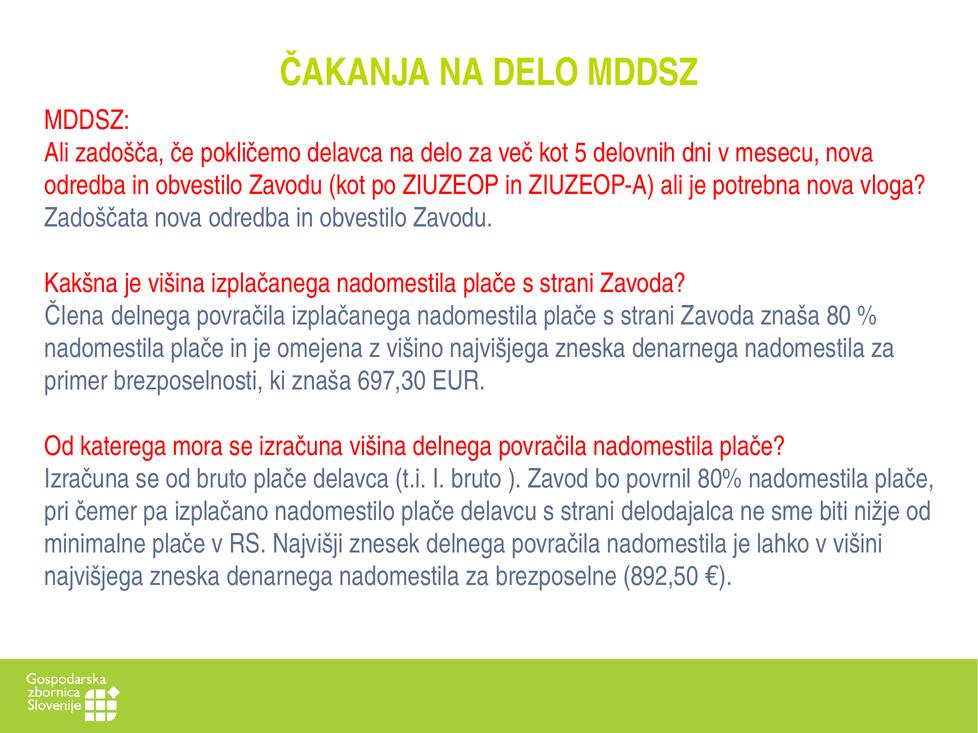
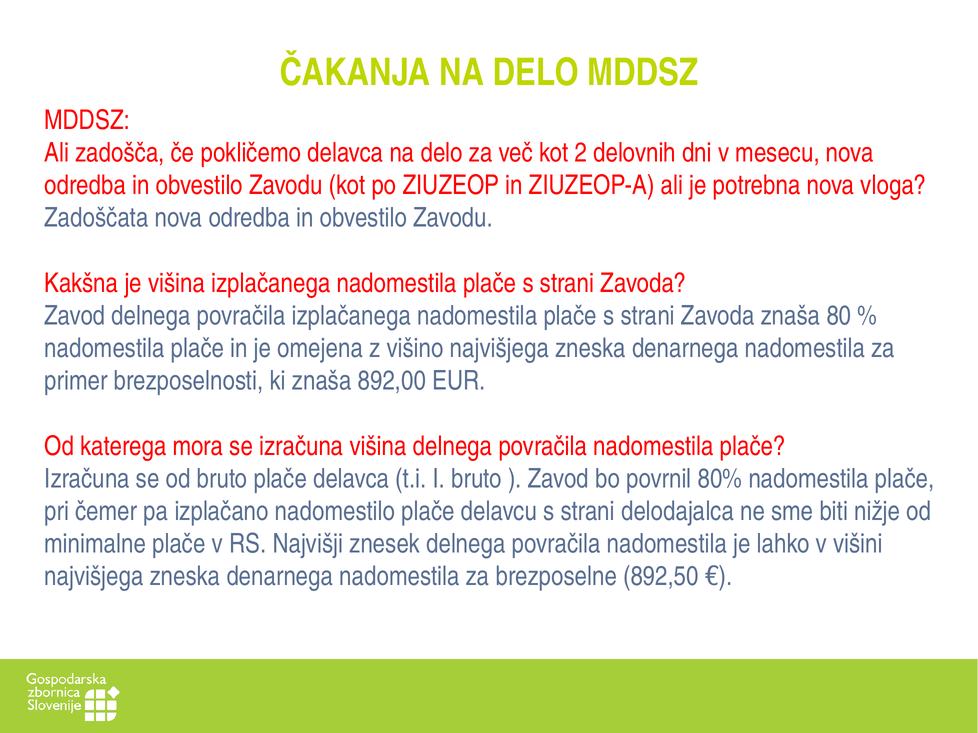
5: 5 -> 2 (581, 153)
Člena: Člena -> Zavod (75, 316)
697,30: 697,30 -> 892,00 (392, 381)
